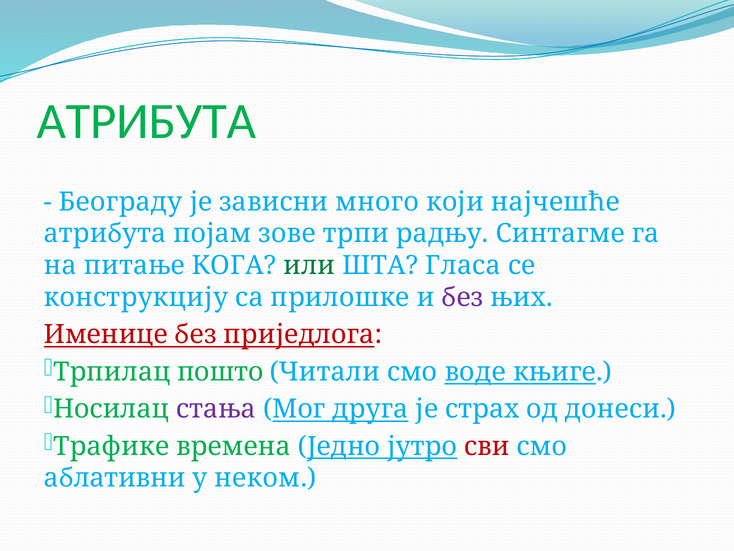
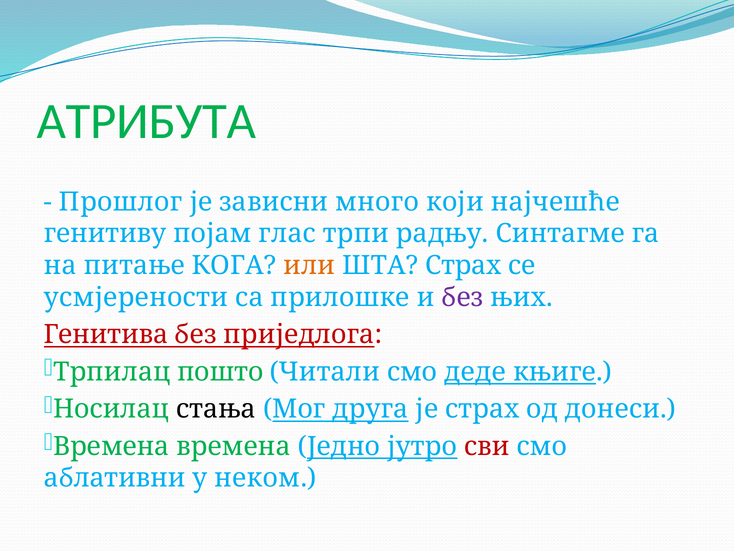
Београду: Београду -> Прошлог (121, 202)
атрибута: атрибута -> генитиву (105, 233)
зове: зове -> глас (287, 233)
или colour: green -> orange (309, 265)
ШТА Гласа: Гласа -> Страх (463, 265)
конструкцију: конструкцију -> усмјерености (136, 297)
Именице: Именице -> Генитива (106, 334)
воде: воде -> деде (475, 372)
стања colour: purple -> black (216, 409)
Трафике: Трафике -> Времена (111, 446)
